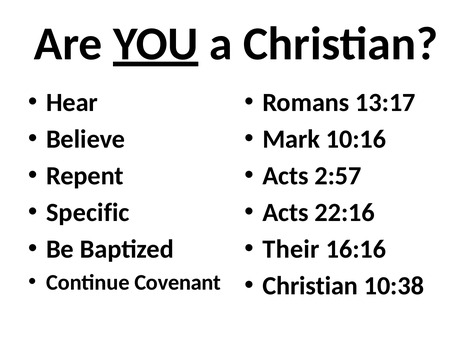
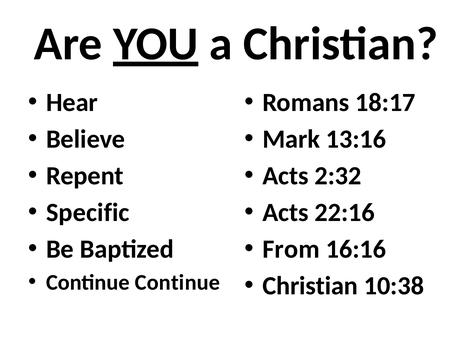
13:17: 13:17 -> 18:17 (385, 103)
10:16: 10:16 -> 13:16 (356, 139)
2:57: 2:57 -> 2:32 (338, 176)
Their: Their -> From (291, 249)
Continue Covenant: Covenant -> Continue (177, 283)
